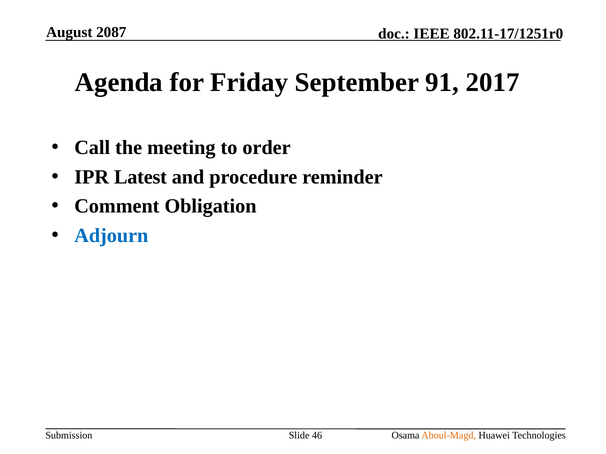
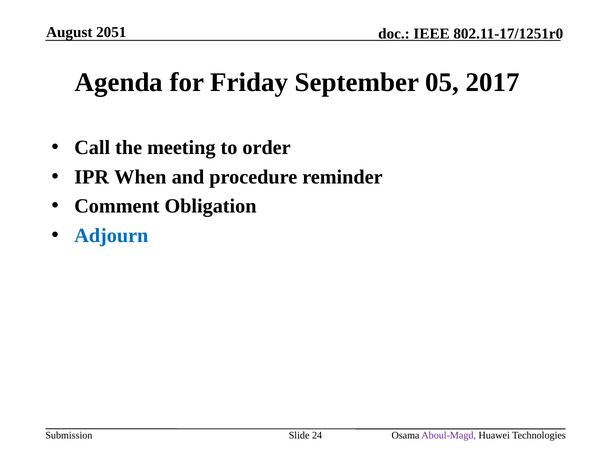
2087: 2087 -> 2051 (111, 32)
91: 91 -> 05 (442, 83)
Latest: Latest -> When (140, 177)
46: 46 -> 24 (317, 436)
Aboul-Magd colour: orange -> purple (449, 436)
